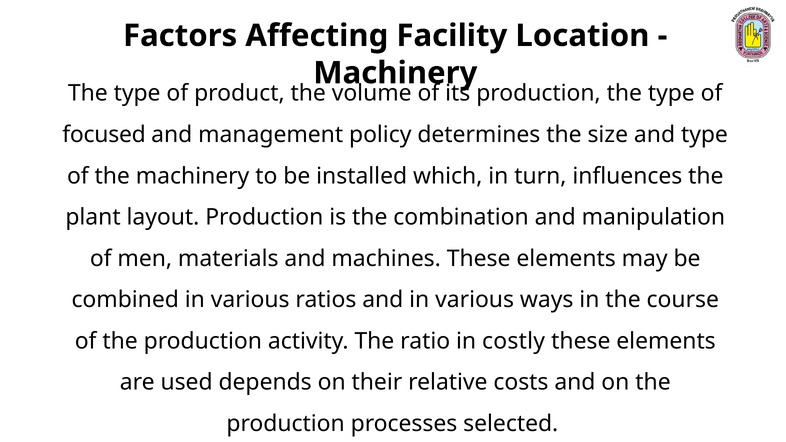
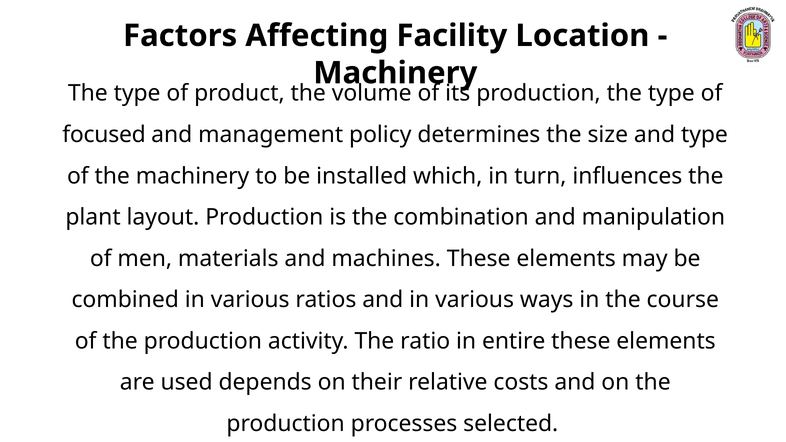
costly: costly -> entire (514, 341)
